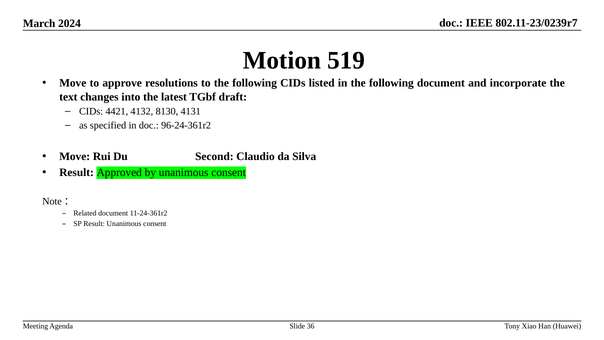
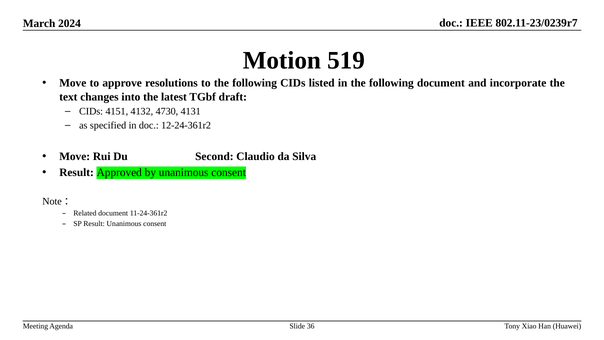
4421: 4421 -> 4151 (117, 111)
8130: 8130 -> 4730 (167, 111)
96-24-361r2: 96-24-361r2 -> 12-24-361r2 (186, 126)
